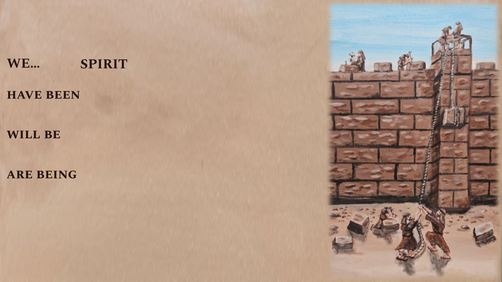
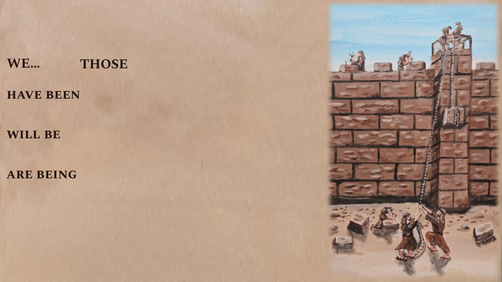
SPIRIT: SPIRIT -> THOSE (104, 64)
